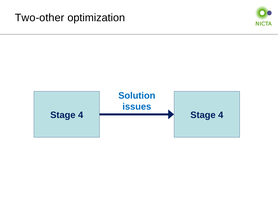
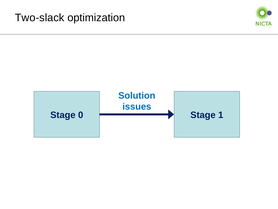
Two-other: Two-other -> Two-slack (40, 18)
4: 4 -> 0 (81, 115)
4: 4 -> 1 (221, 115)
